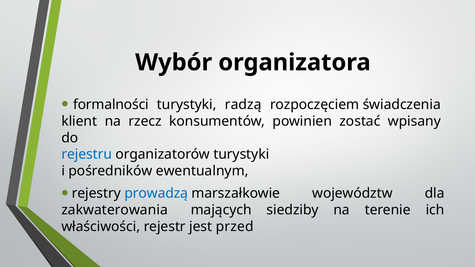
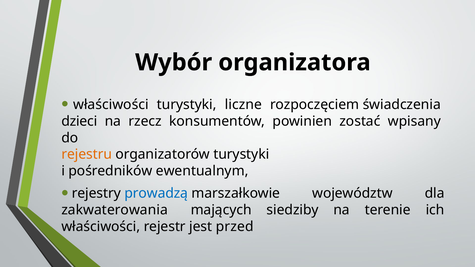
formalności: formalności -> właściwości (111, 105)
radzą: radzą -> liczne (243, 105)
klient: klient -> dzieci (79, 121)
rejestru colour: blue -> orange (87, 155)
